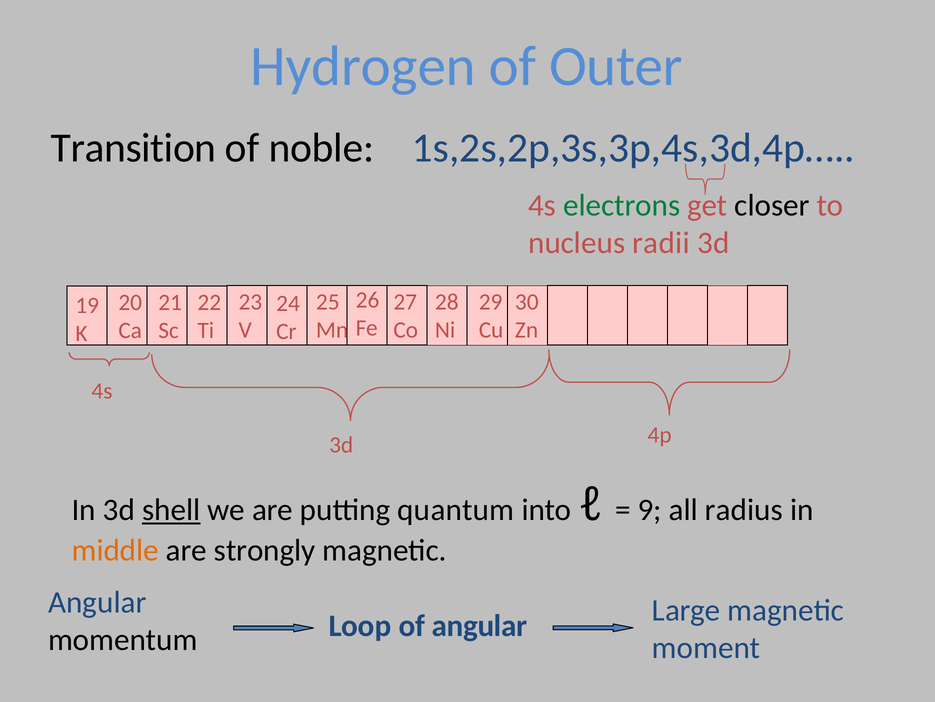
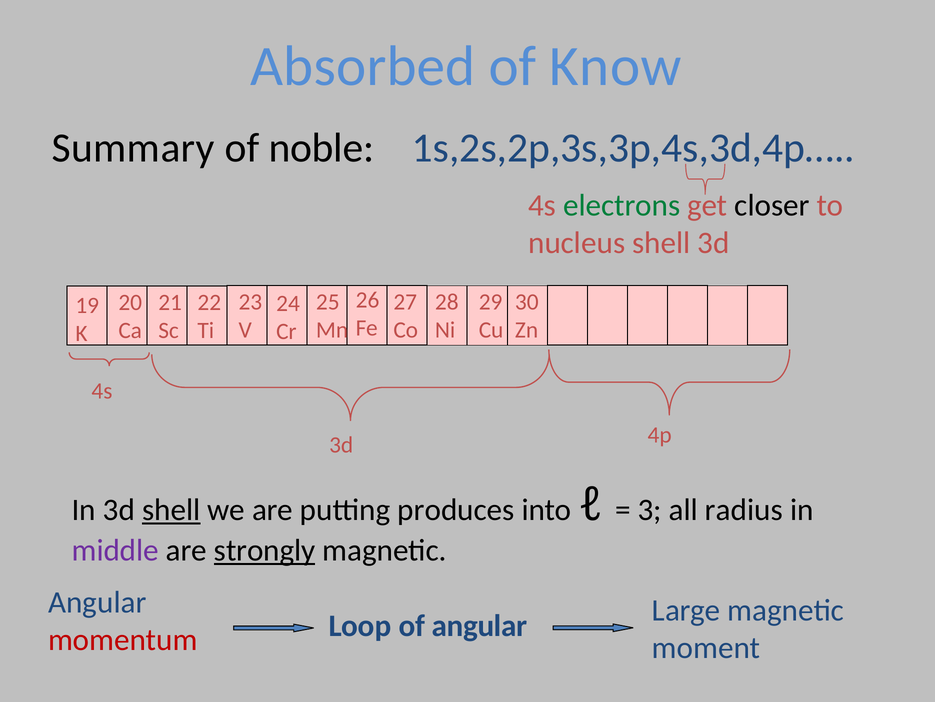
Hydrogen: Hydrogen -> Absorbed (363, 66)
Outer: Outer -> Know (615, 66)
Transition: Transition -> Summary (133, 148)
nucleus radii: radii -> shell (661, 243)
quantum: quantum -> produces (456, 509)
9: 9 -> 3 (650, 509)
middle colour: orange -> purple (115, 550)
strongly underline: none -> present (265, 550)
momentum colour: black -> red (123, 639)
